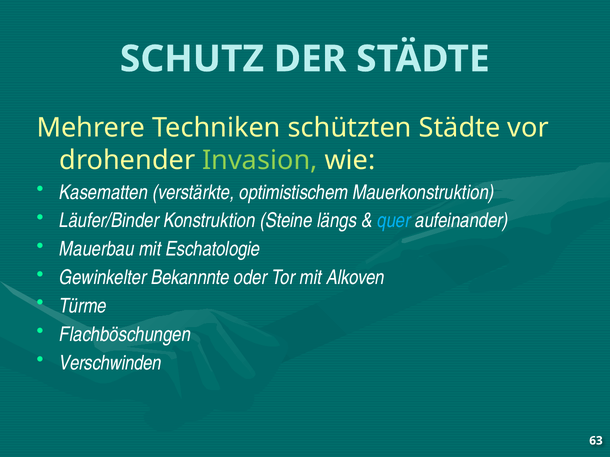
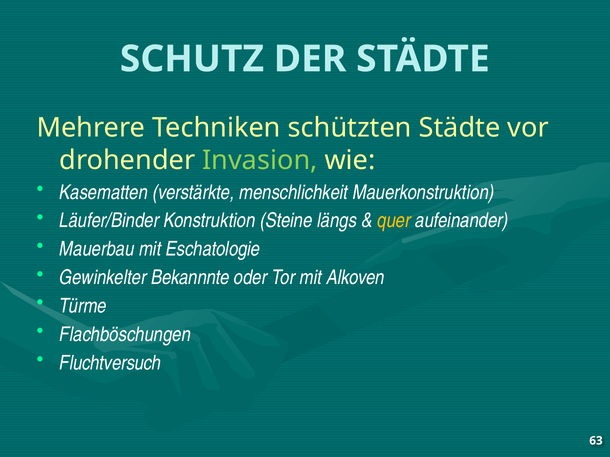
optimistischem: optimistischem -> menschlichkeit (294, 193)
quer colour: light blue -> yellow (394, 221)
Verschwinden: Verschwinden -> Fluchtversuch (110, 363)
